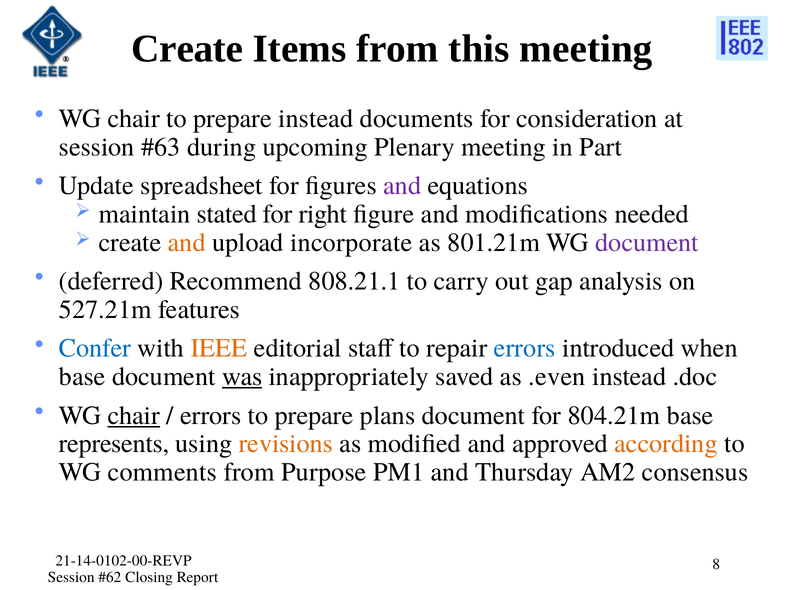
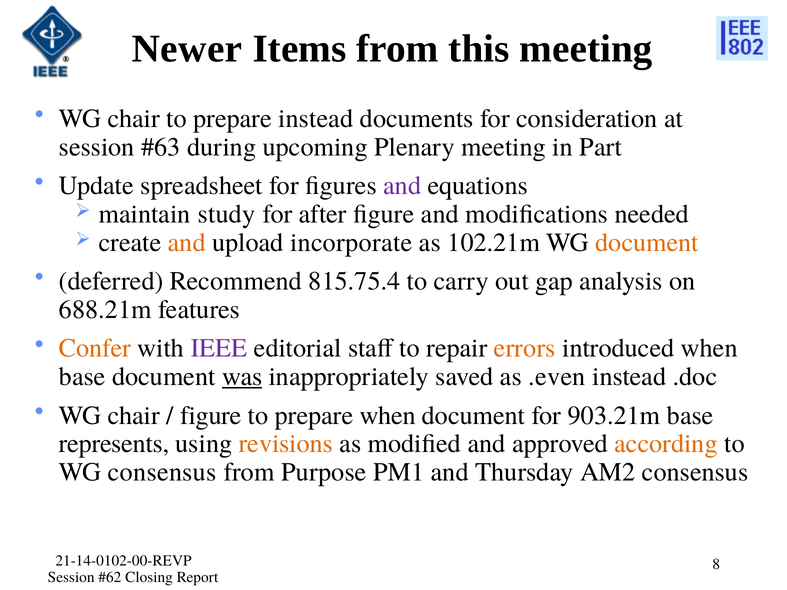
Create: Create -> Newer (187, 49)
stated: stated -> study (227, 214)
right: right -> after (323, 214)
801.21m: 801.21m -> 102.21m (494, 242)
document colour: purple -> orange (647, 242)
808.21.1: 808.21.1 -> 815.75.4 (354, 281)
527.21m: 527.21m -> 688.21m (105, 310)
Confer colour: blue -> orange (95, 348)
IEEE colour: orange -> purple (219, 348)
errors colour: blue -> orange (525, 348)
chair underline: present -> none (134, 416)
errors: errors -> figure (211, 416)
prepare plans: plans -> when (388, 416)
804.21m: 804.21m -> 903.21m (614, 416)
WG comments: comments -> consensus (162, 472)
